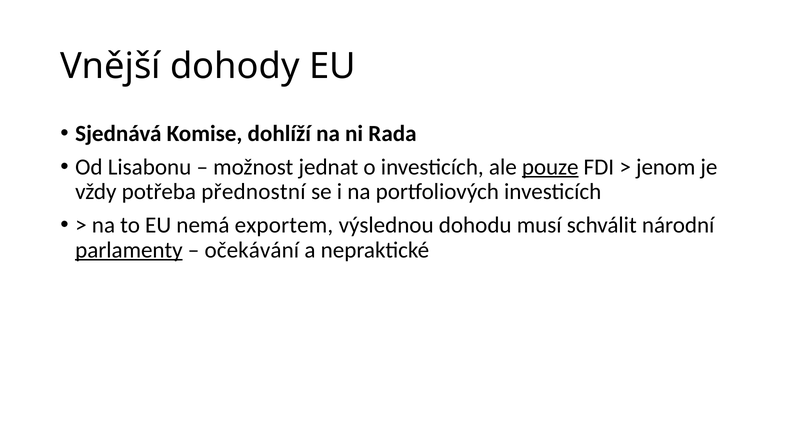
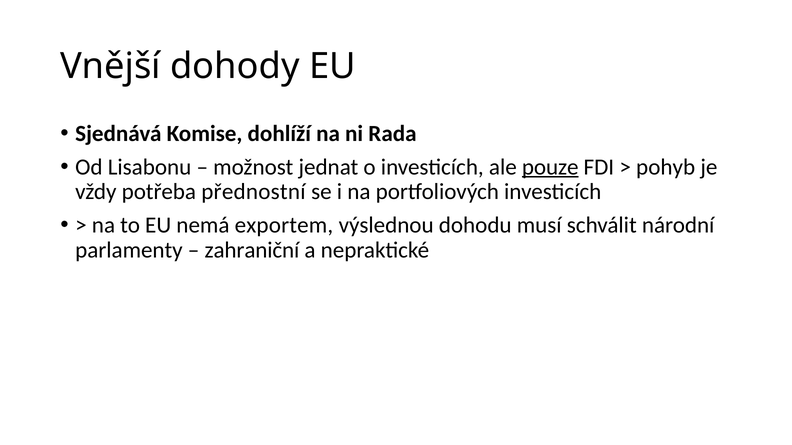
jenom: jenom -> pohyb (666, 167)
parlamenty underline: present -> none (129, 250)
očekávání: očekávání -> zahraniční (252, 250)
